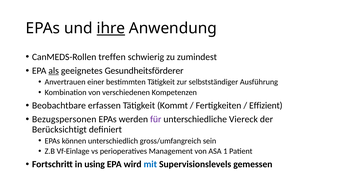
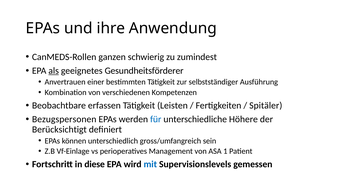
ihre underline: present -> none (111, 28)
treffen: treffen -> ganzen (112, 57)
Kommt: Kommt -> Leisten (172, 105)
Effizient: Effizient -> Spitäler (266, 105)
für colour: purple -> blue (156, 119)
Viereck: Viereck -> Höhere (243, 119)
using: using -> diese (95, 164)
